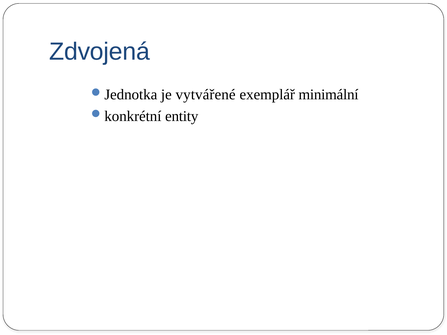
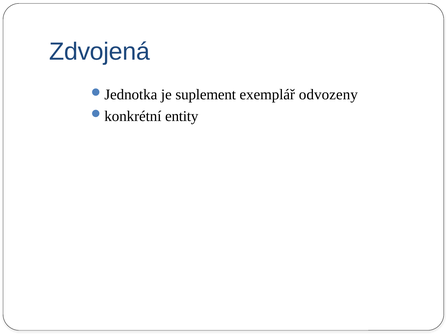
vytvářené: vytvářené -> suplement (206, 95)
minimální: minimální -> odvozeny (328, 95)
